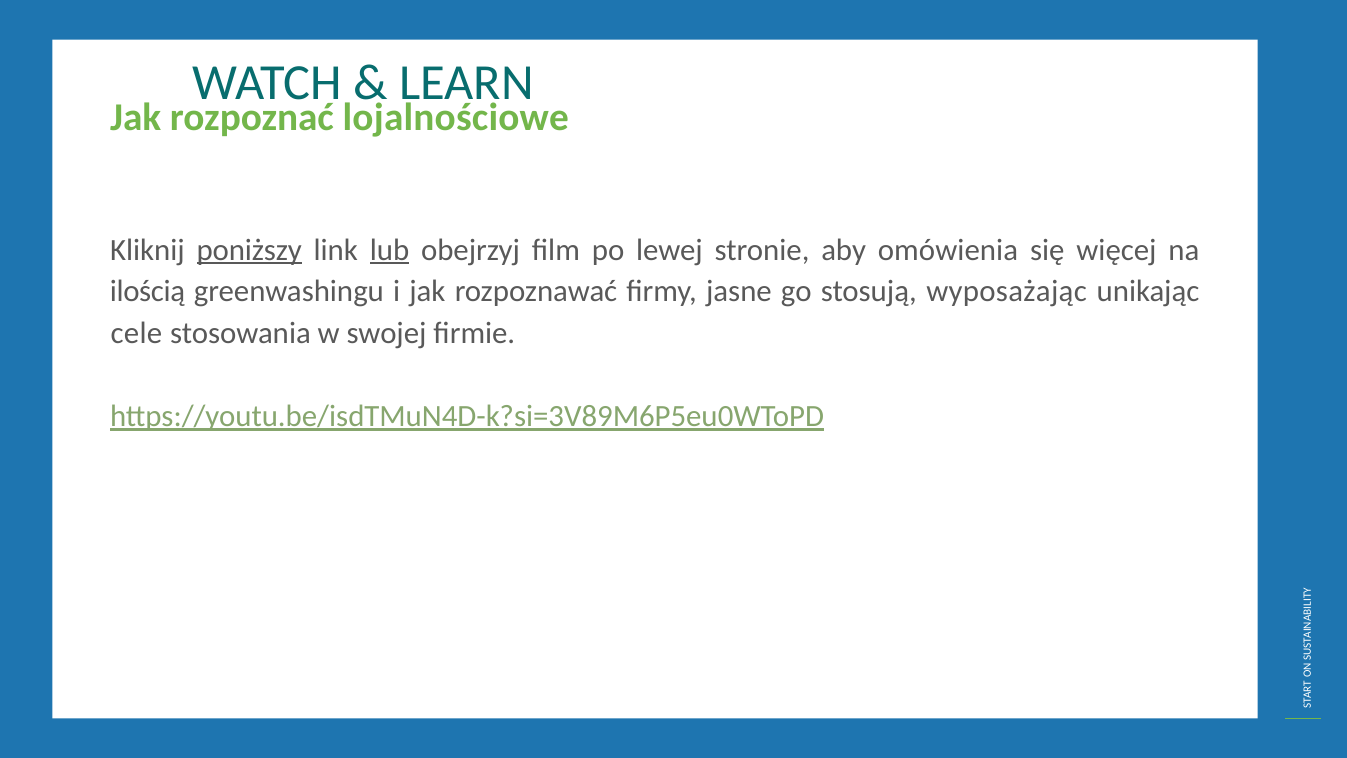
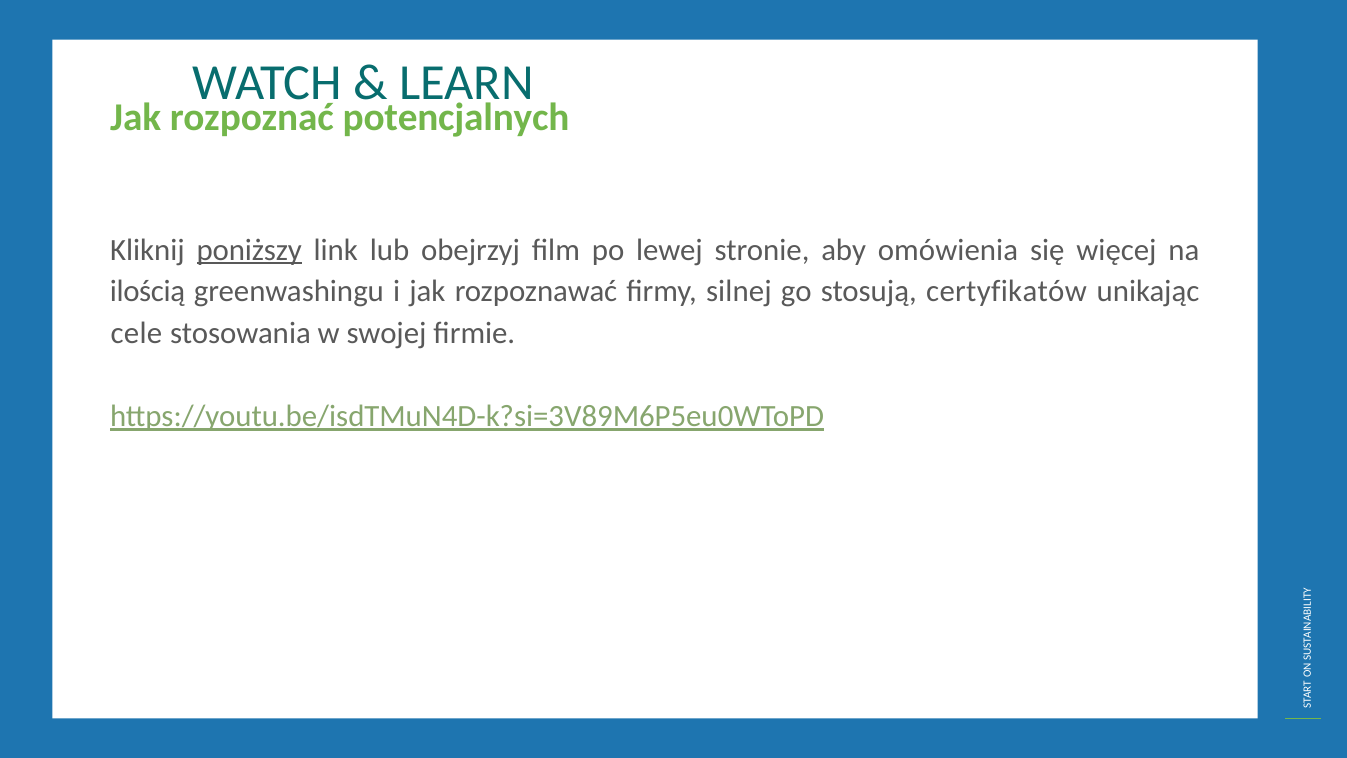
lojalnościowe: lojalnościowe -> potencjalnych (456, 117)
lub underline: present -> none (390, 250)
jasne: jasne -> silnej (739, 291)
wyposażając: wyposażając -> certyfikatów (1007, 291)
